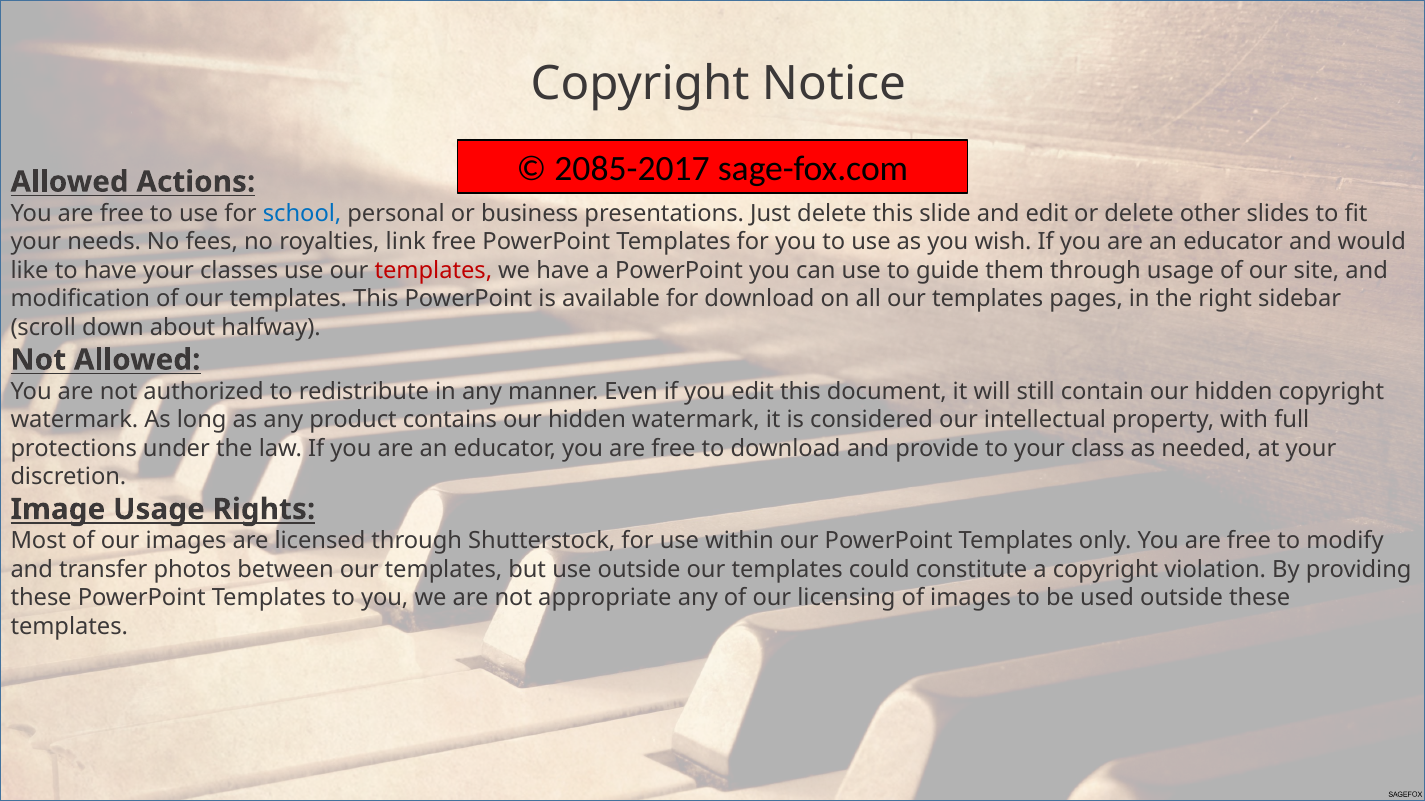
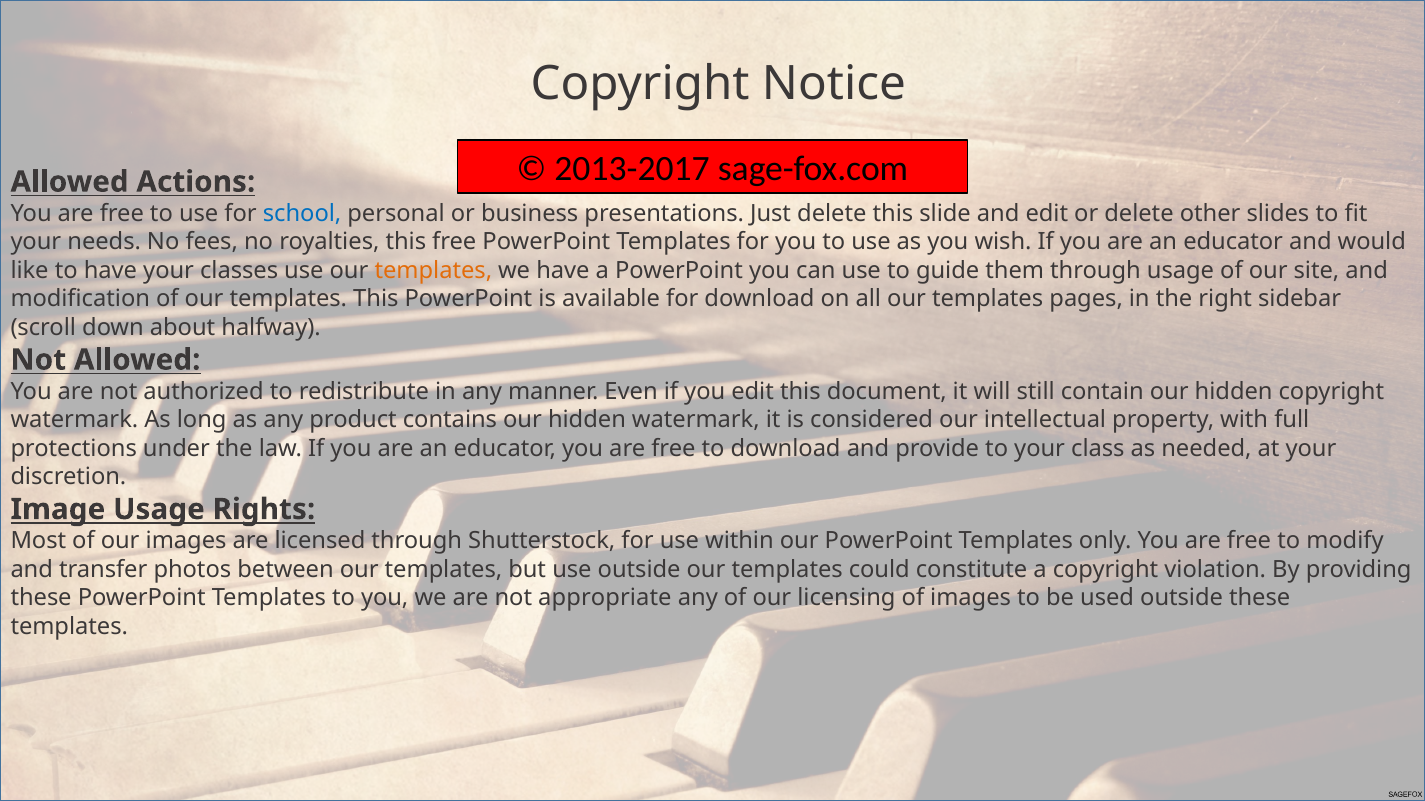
2085-2017: 2085-2017 -> 2013-2017 (632, 169)
royalties link: link -> this (406, 242)
templates colour: red -> orange (433, 271)
